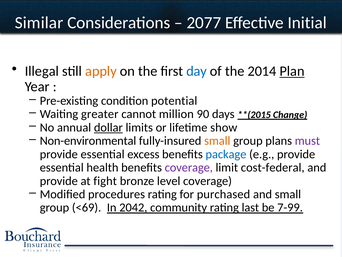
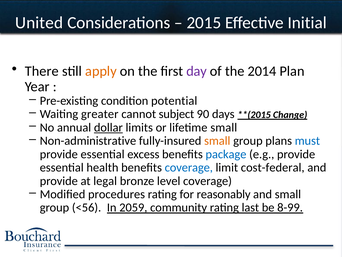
Similar: Similar -> United (39, 23)
2077: 2077 -> 2015 (204, 23)
Illegal: Illegal -> There (42, 71)
day colour: blue -> purple (197, 71)
Plan underline: present -> none (292, 71)
million: million -> subject (176, 114)
lifetime show: show -> small (224, 127)
Non-environmental: Non-environmental -> Non-administrative (88, 141)
must colour: purple -> blue (307, 141)
coverage colour: purple -> blue (189, 167)
fight: fight -> legal (105, 181)
purchased: purchased -> reasonably (224, 194)
<69: <69 -> <56 (87, 207)
2042: 2042 -> 2059 (133, 207)
7-99: 7-99 -> 8-99 (290, 207)
